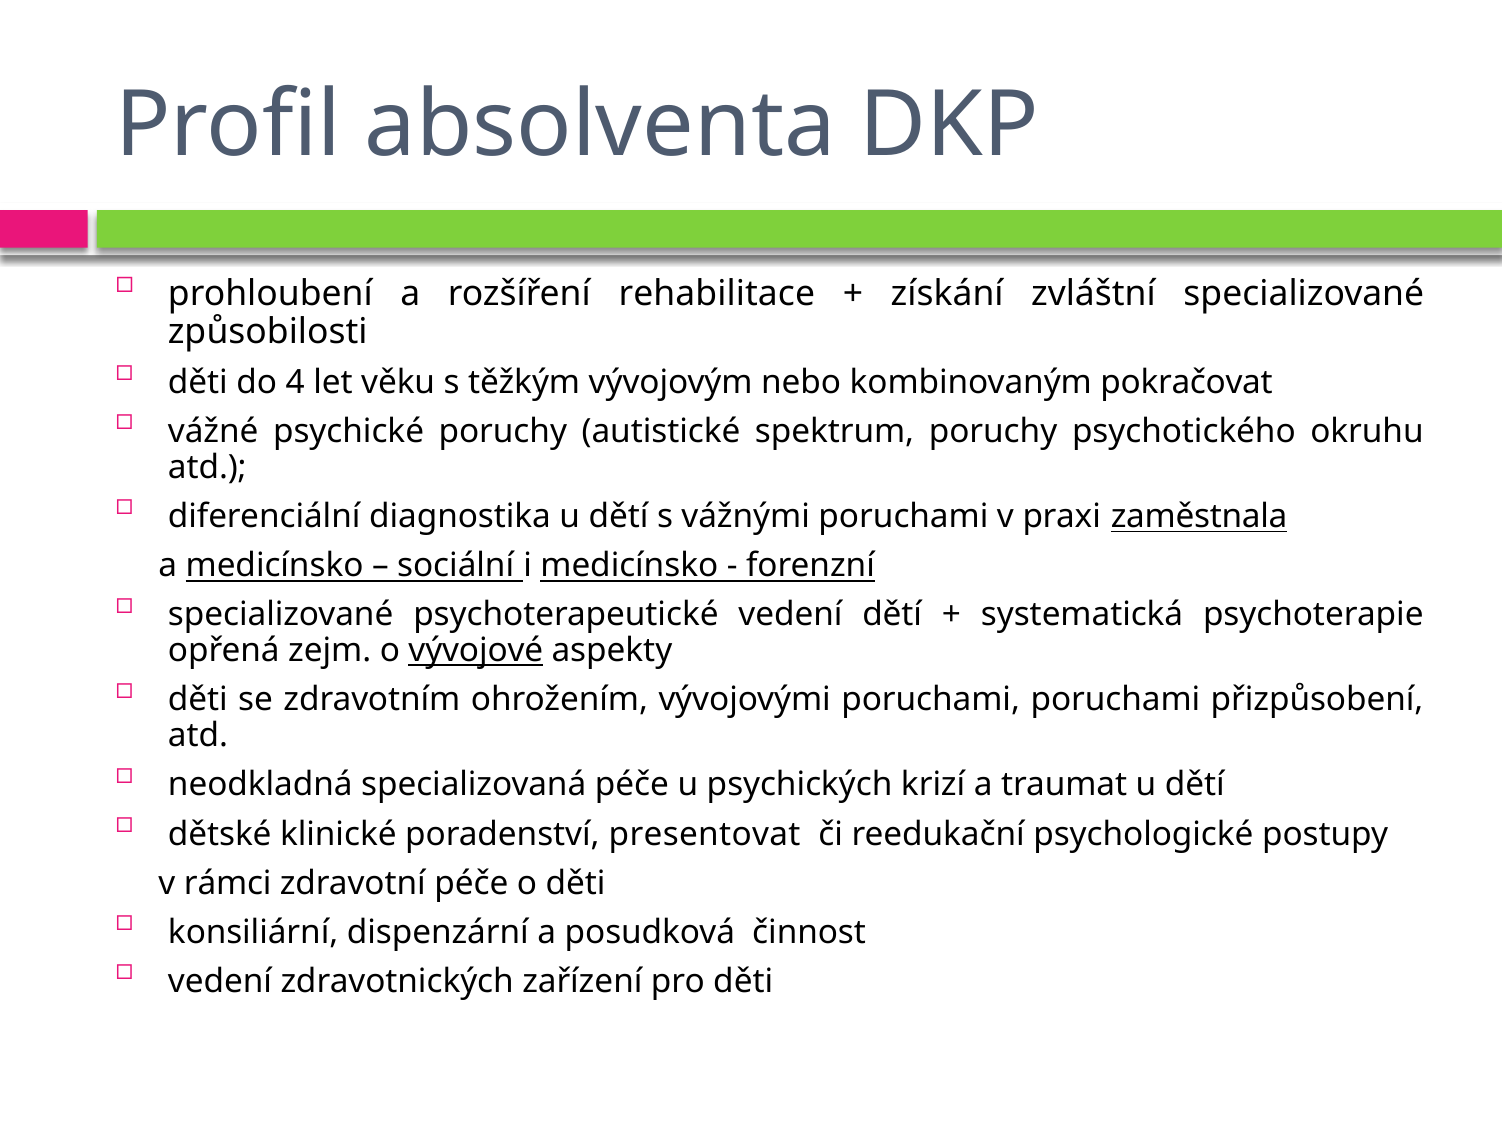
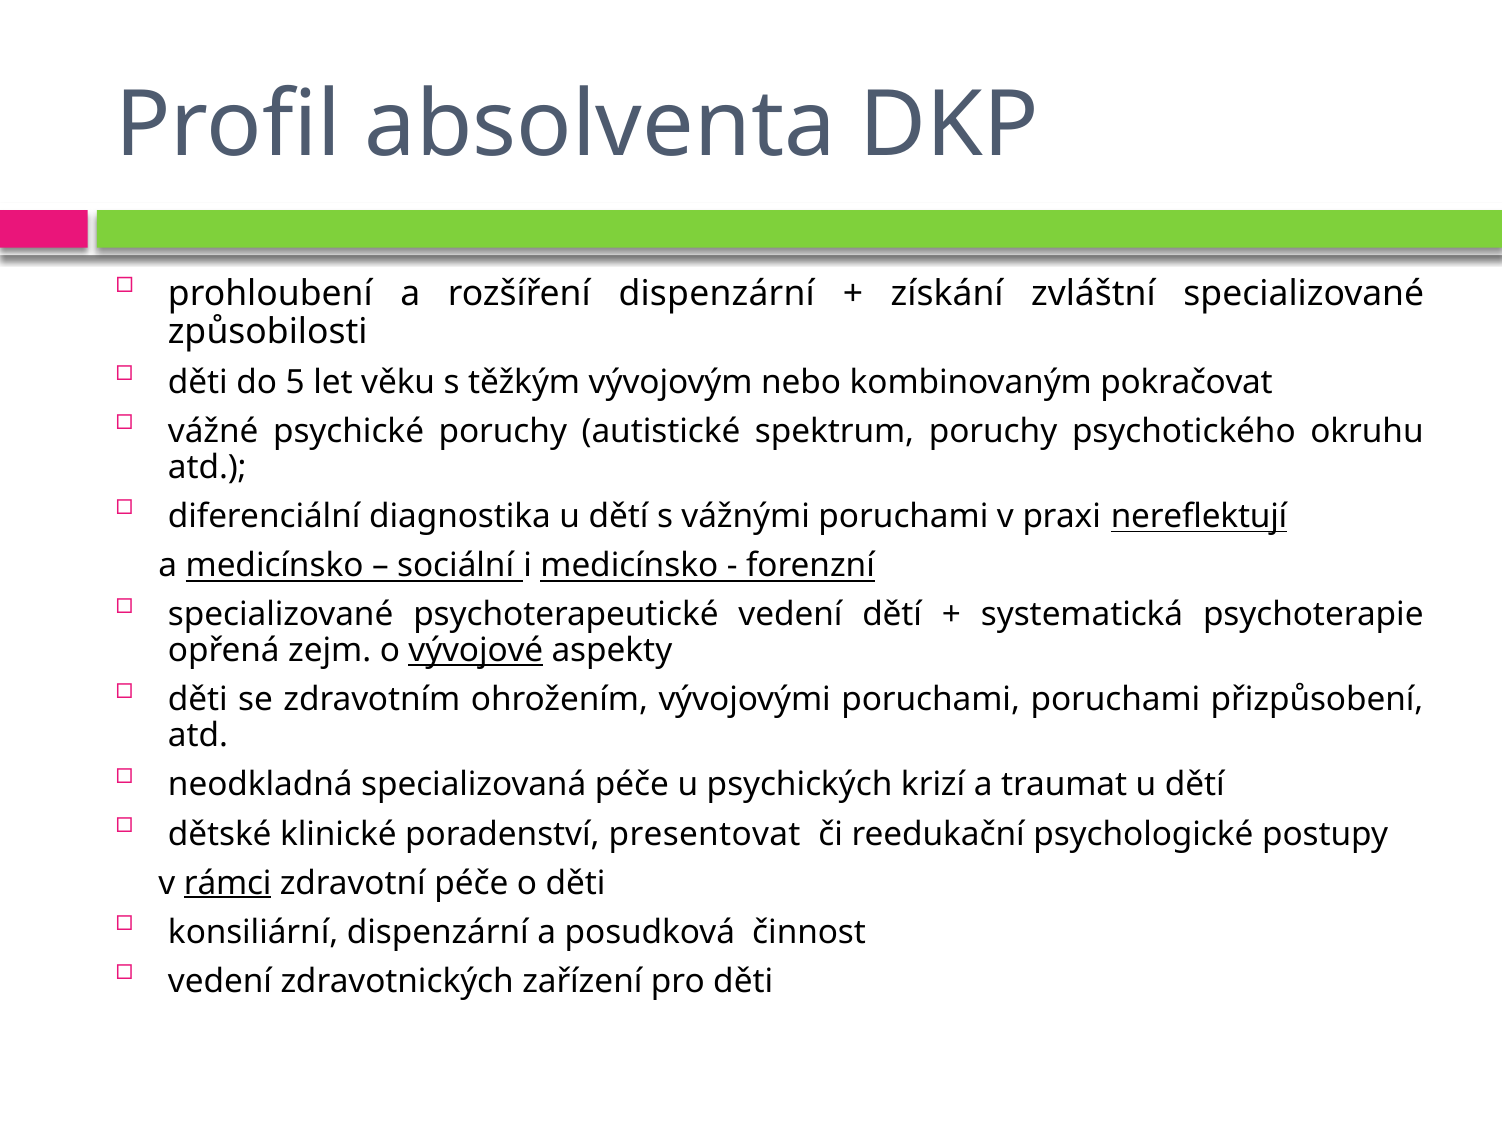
rozšíření rehabilitace: rehabilitace -> dispenzární (717, 294)
4: 4 -> 5 (295, 382)
zaměstnala: zaměstnala -> nereflektují (1199, 517)
rámci underline: none -> present (228, 884)
